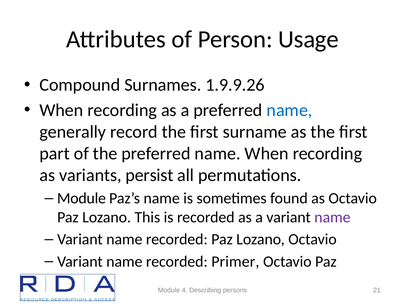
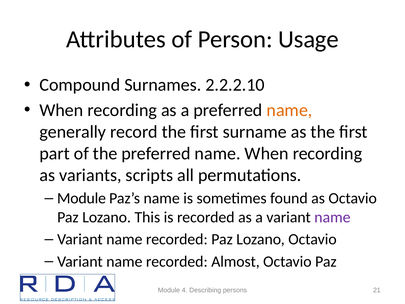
1.9.9.26: 1.9.9.26 -> 2.2.2.10 (235, 85)
name colour: blue -> orange (289, 110)
persist: persist -> scripts (149, 175)
Primer: Primer -> Almost (235, 261)
